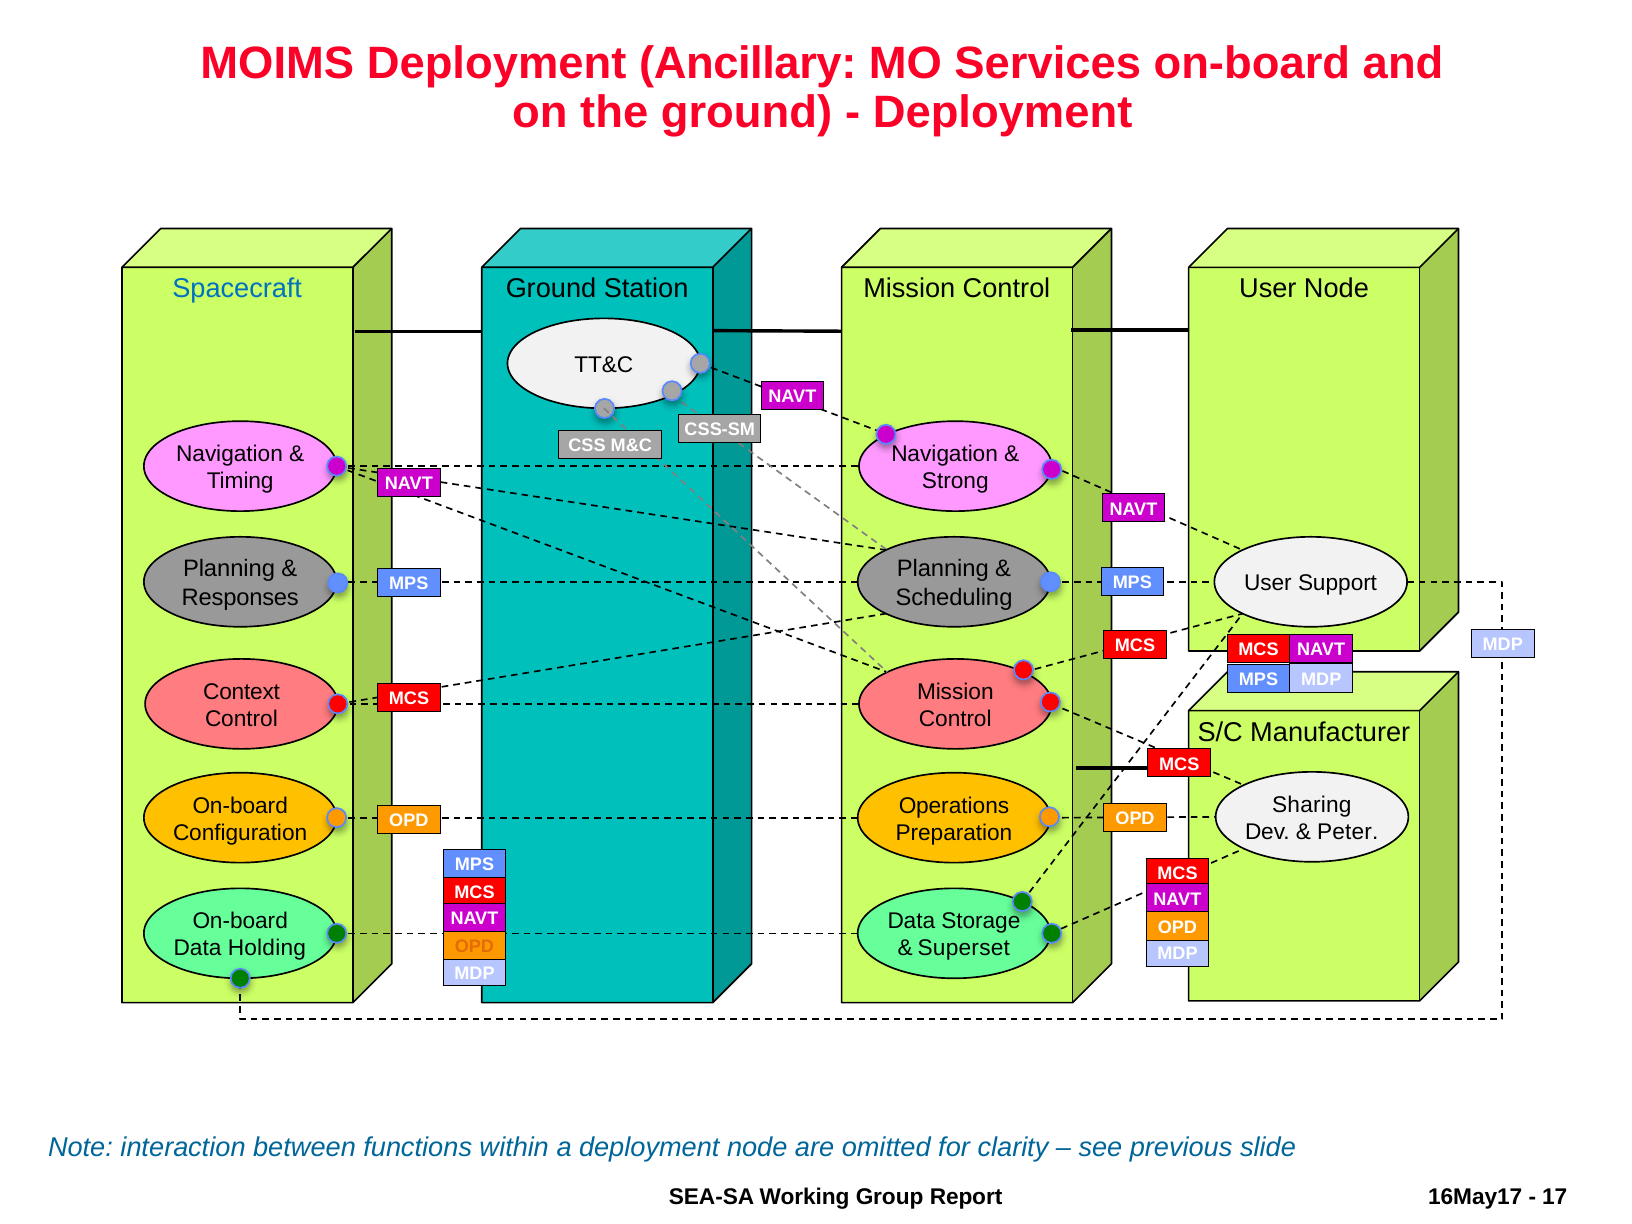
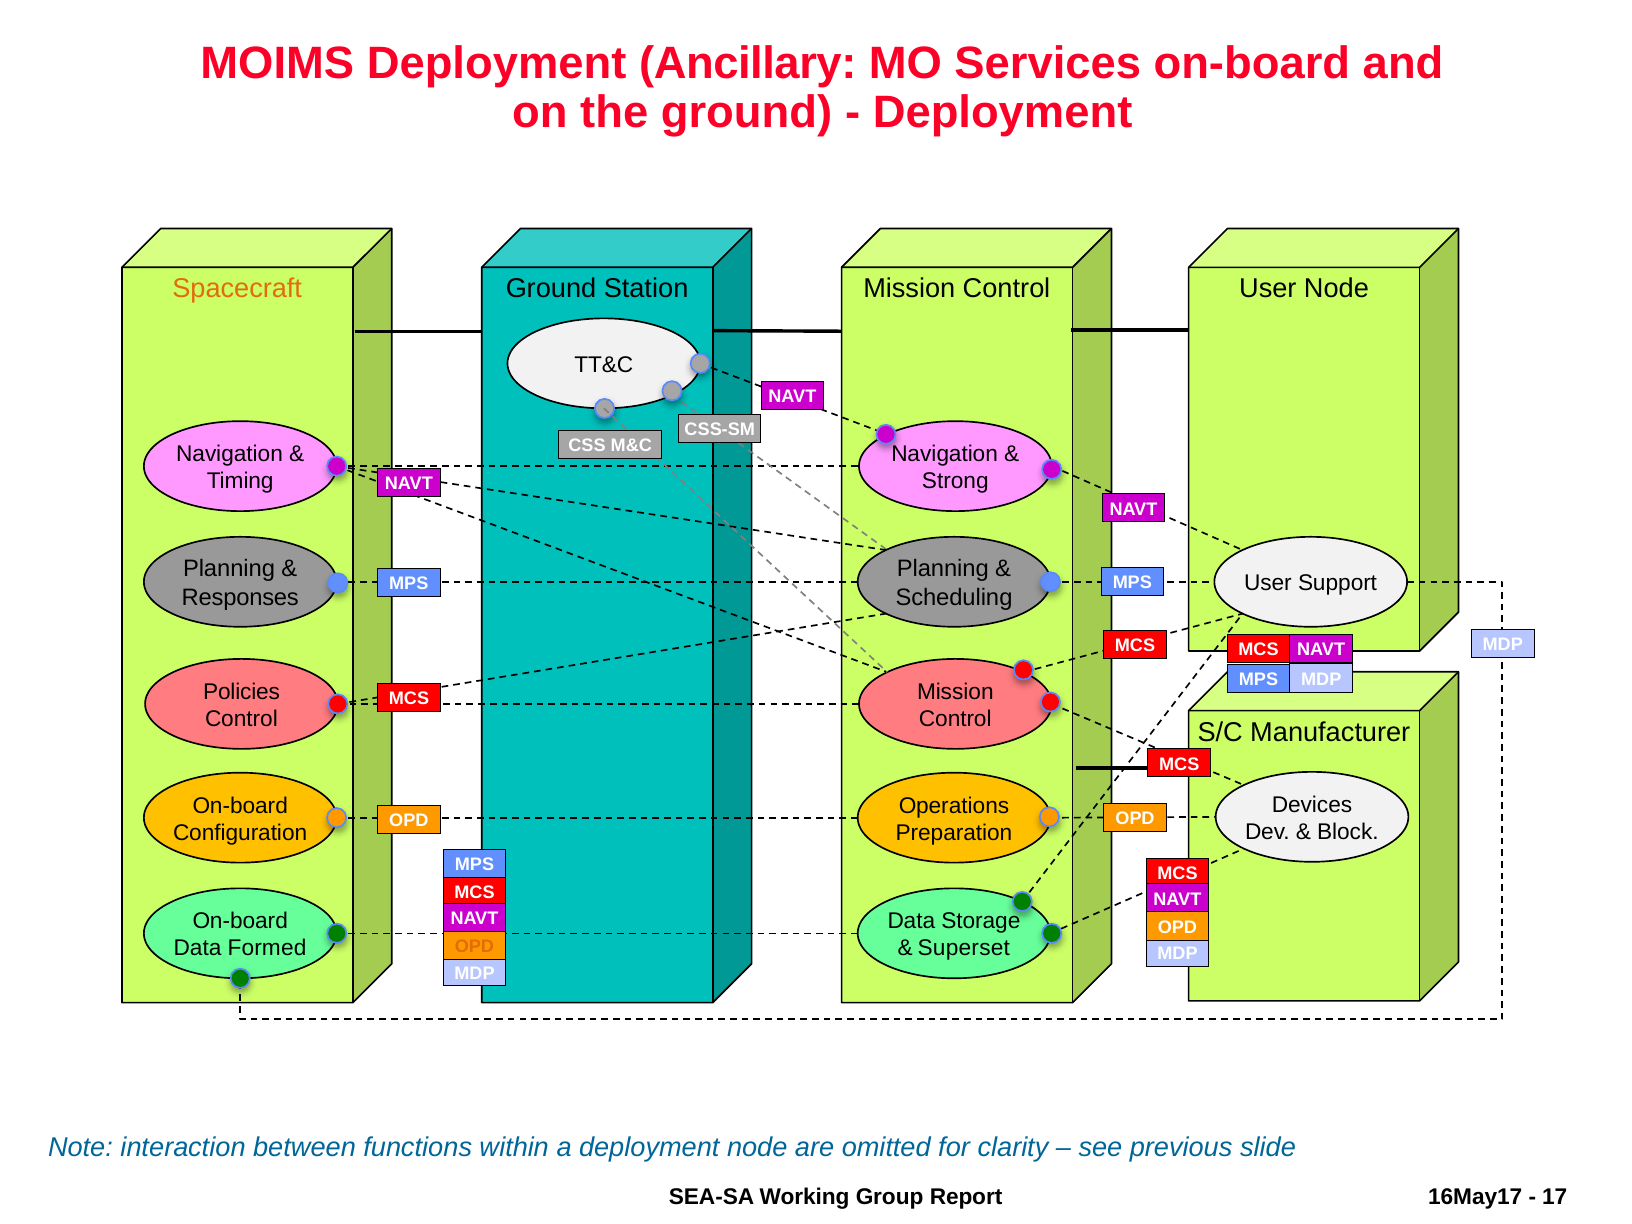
Spacecraft colour: blue -> orange (237, 289)
Context: Context -> Policies (242, 692)
Sharing: Sharing -> Devices (1312, 805)
Peter: Peter -> Block (1348, 832)
Holding: Holding -> Formed (267, 948)
